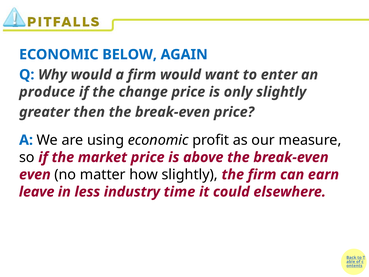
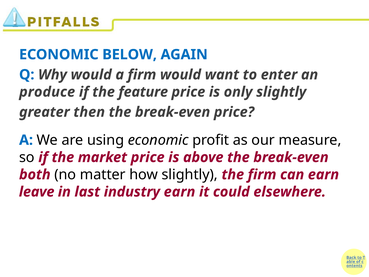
change: change -> feature (143, 92)
even: even -> both (35, 174)
less: less -> last (87, 192)
industry time: time -> earn (180, 192)
